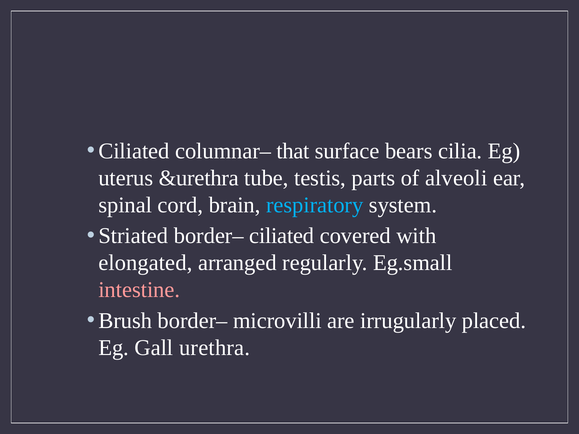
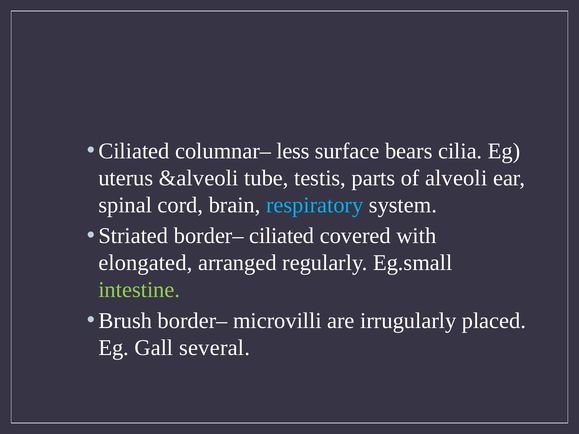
that: that -> less (293, 151)
&urethra: &urethra -> &alveoli (199, 178)
intestine colour: pink -> light green (139, 290)
urethra: urethra -> several (215, 348)
